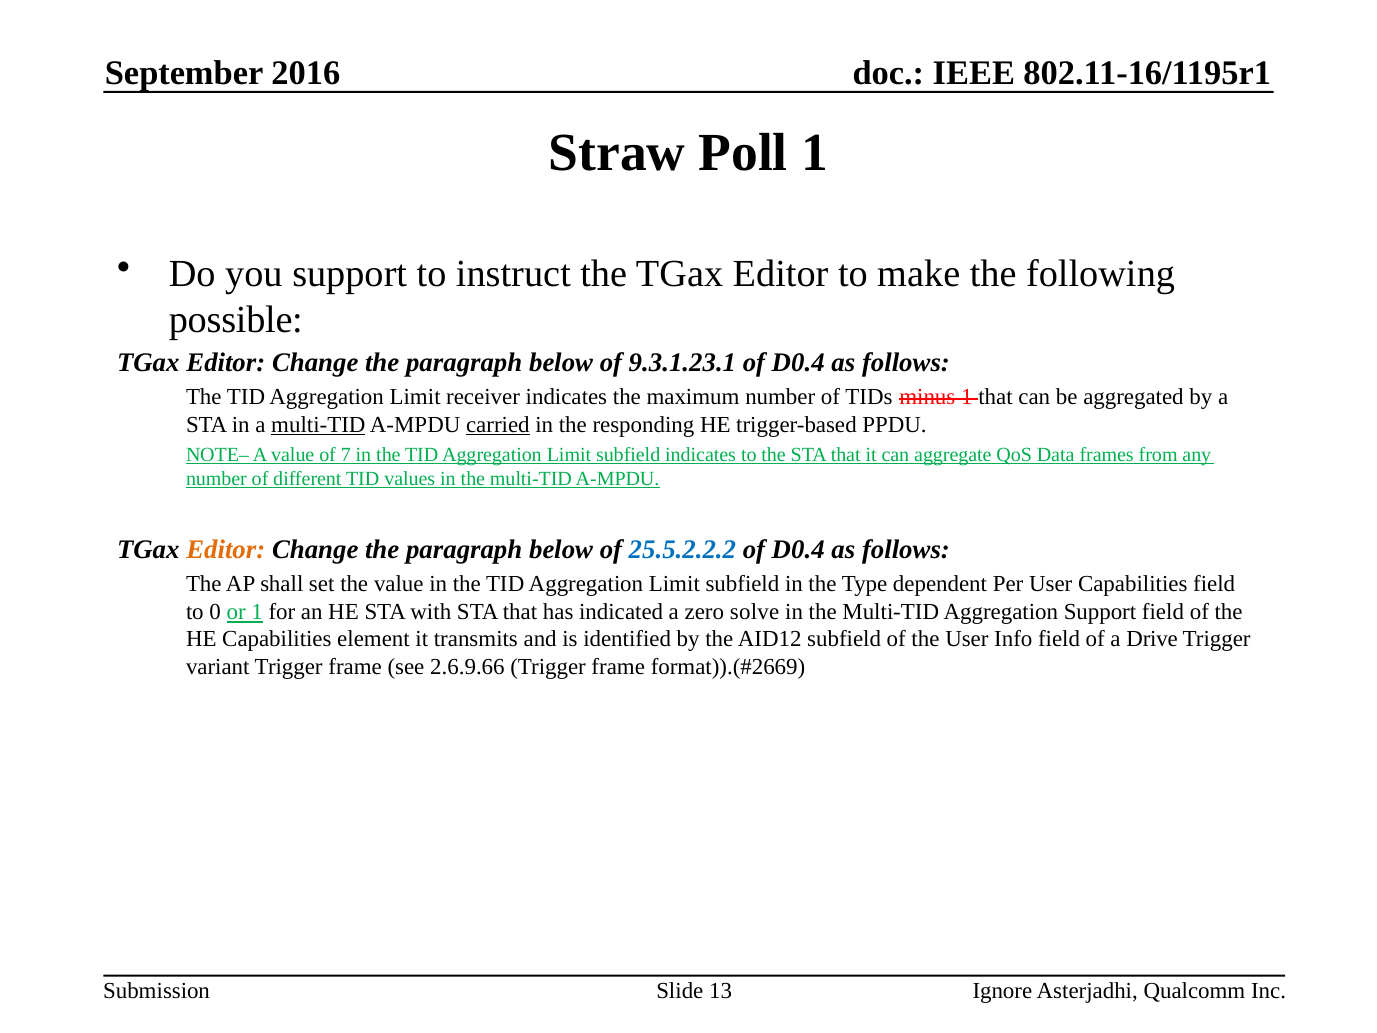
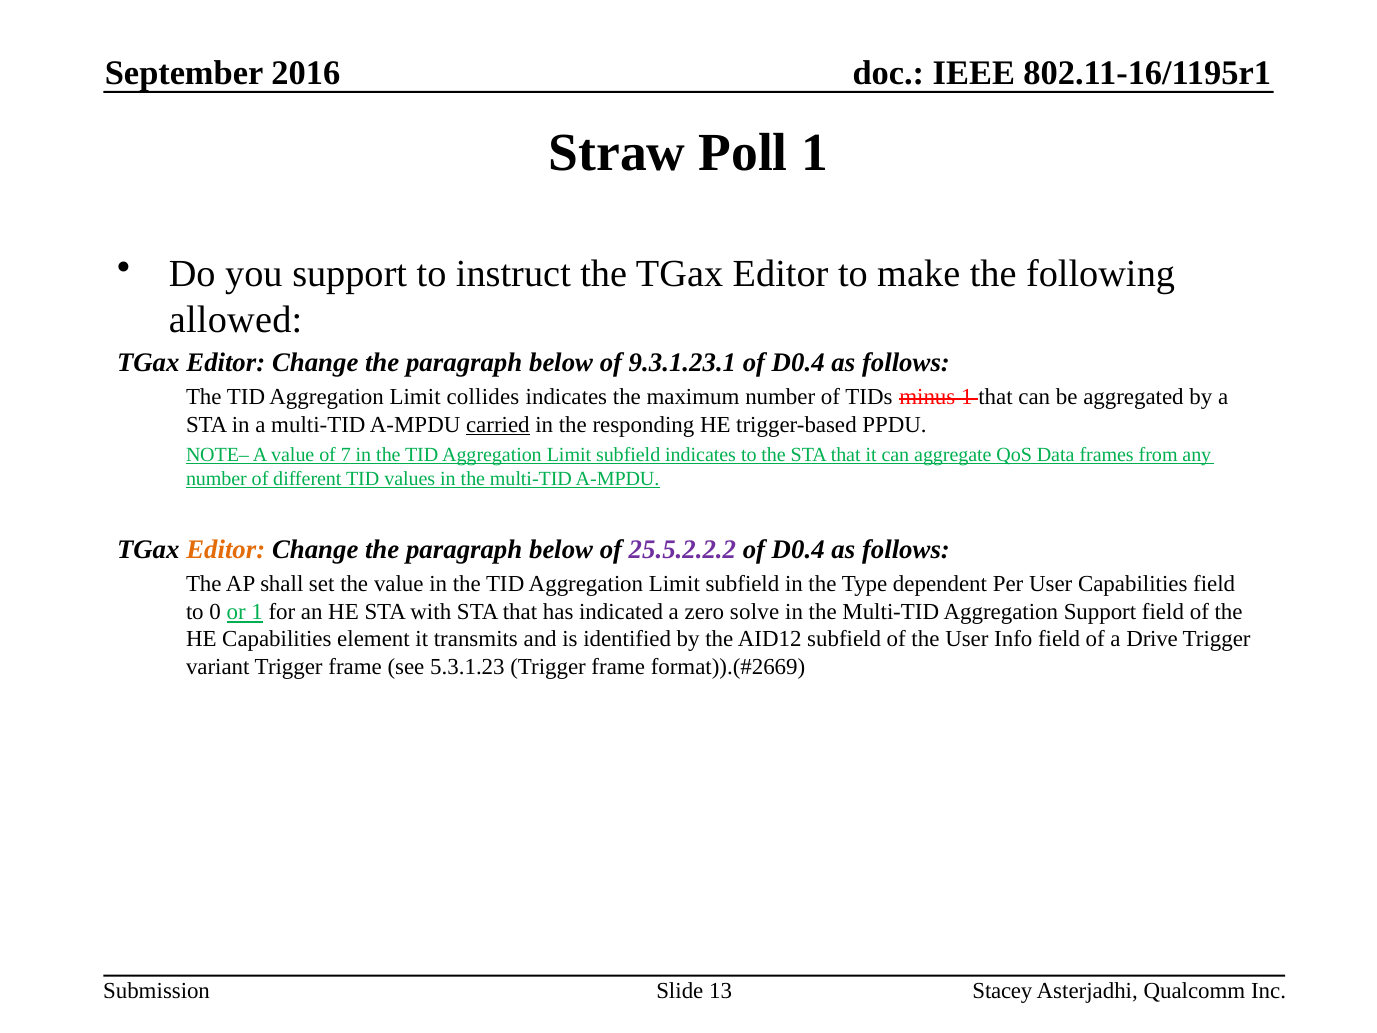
possible: possible -> allowed (236, 319)
receiver: receiver -> collides (483, 397)
multi-TID underline: present -> none (318, 425)
25.5.2.2.2 colour: blue -> purple (682, 550)
2.6.9.66: 2.6.9.66 -> 5.3.1.23 (467, 667)
Ignore: Ignore -> Stacey (1002, 990)
